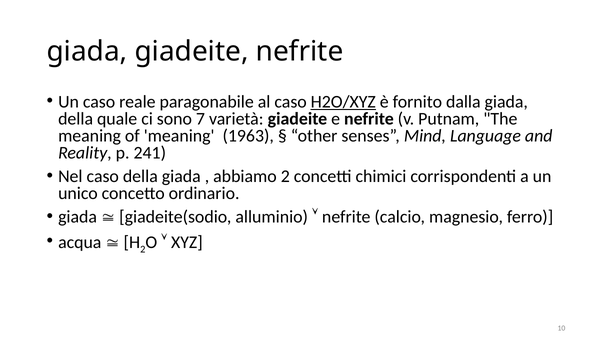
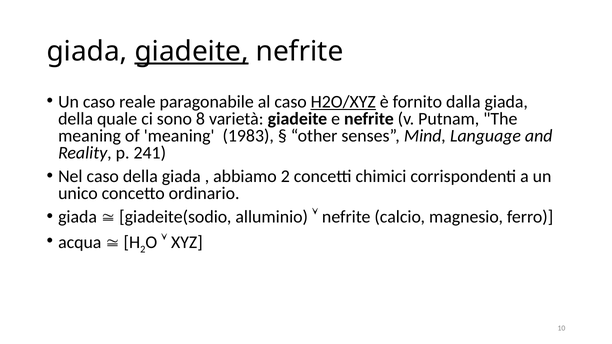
giadeite underline: none -> present (192, 51)
7: 7 -> 8 (201, 119)
1963: 1963 -> 1983 (248, 136)
